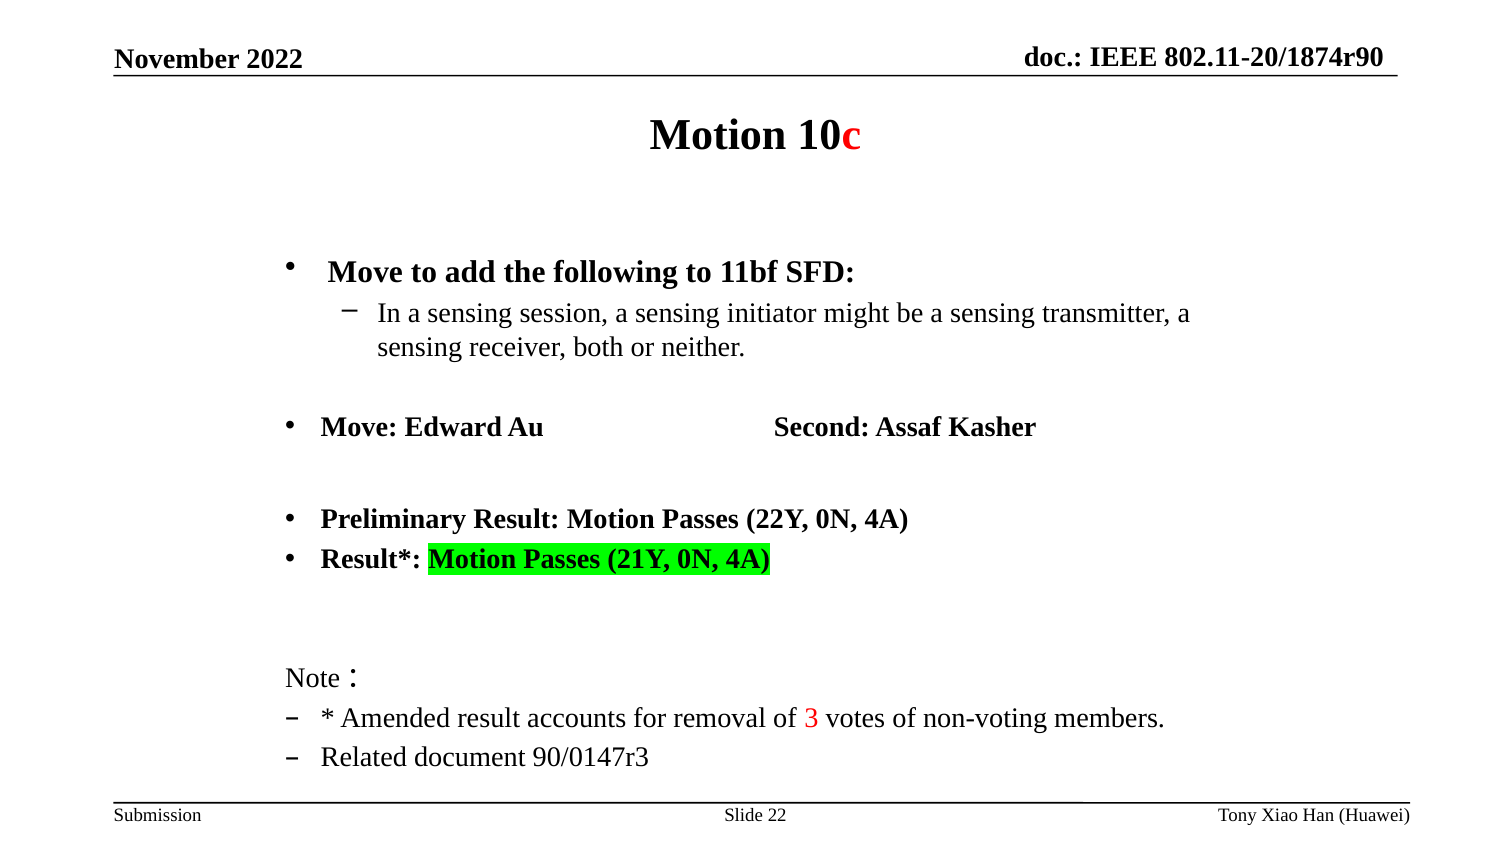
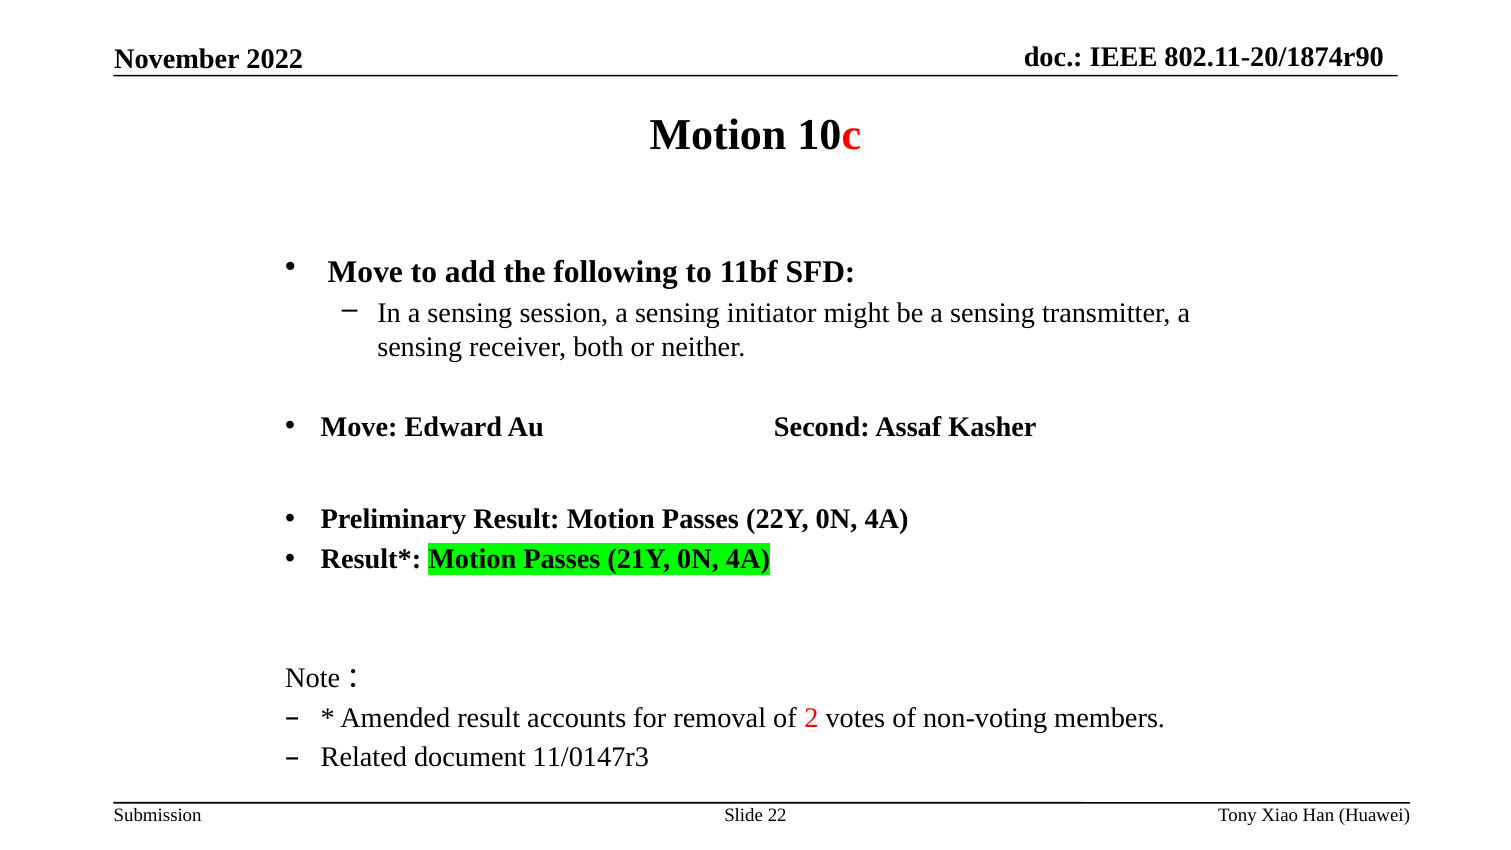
3: 3 -> 2 (811, 718)
90/0147r3: 90/0147r3 -> 11/0147r3 (591, 757)
